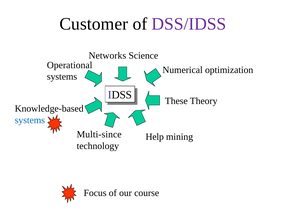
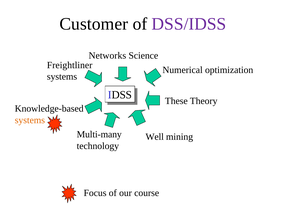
Operational: Operational -> Freightliner (70, 65)
systems colour: blue -> orange (30, 120)
Multi-since: Multi-since -> Multi-many (99, 134)
Help: Help -> Well (155, 136)
